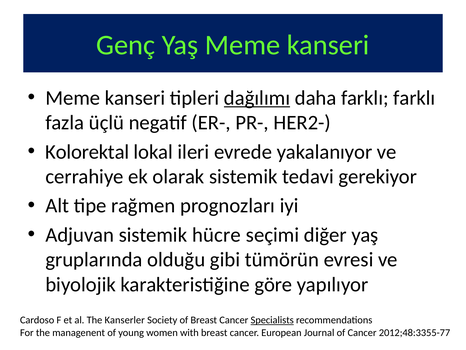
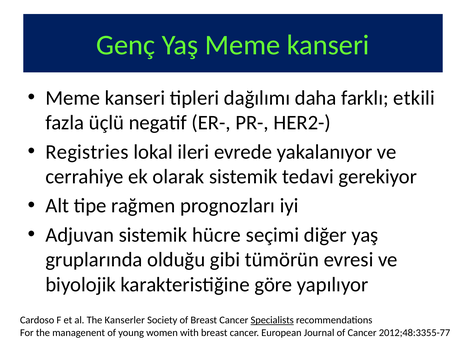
dağılımı underline: present -> none (257, 98)
farklı farklı: farklı -> etkili (414, 98)
Kolorektal: Kolorektal -> Registries (87, 152)
